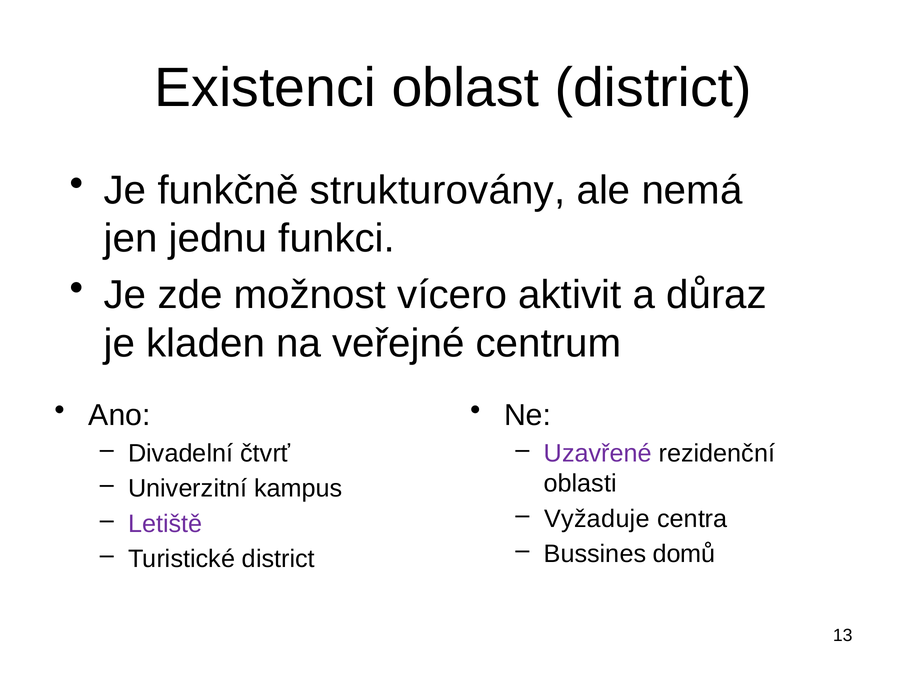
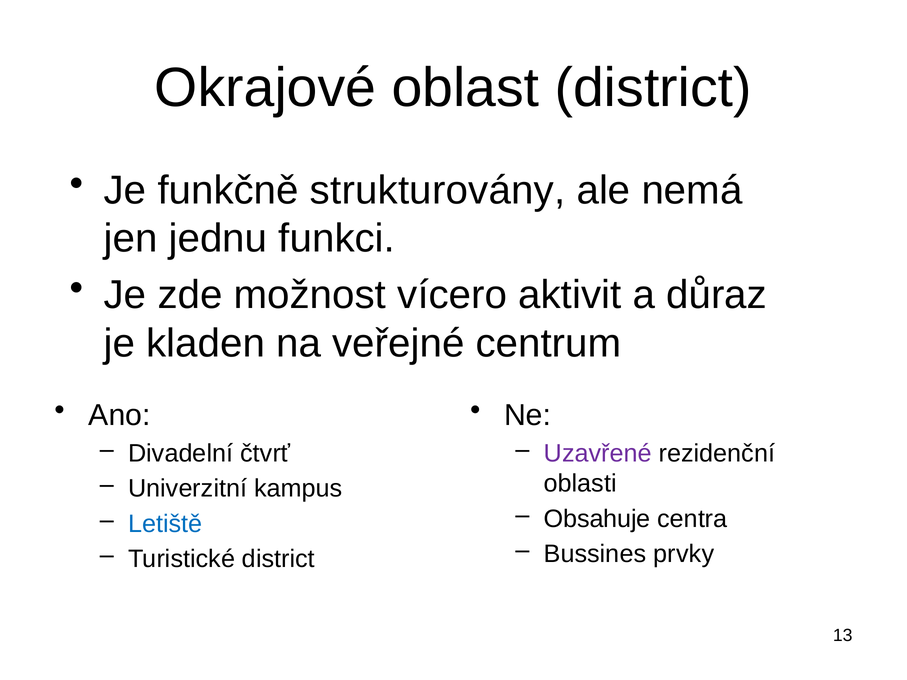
Existenci: Existenci -> Okrajové (265, 88)
Vyžaduje: Vyžaduje -> Obsahuje (597, 519)
Letiště colour: purple -> blue (165, 524)
domů: domů -> prvky (684, 554)
